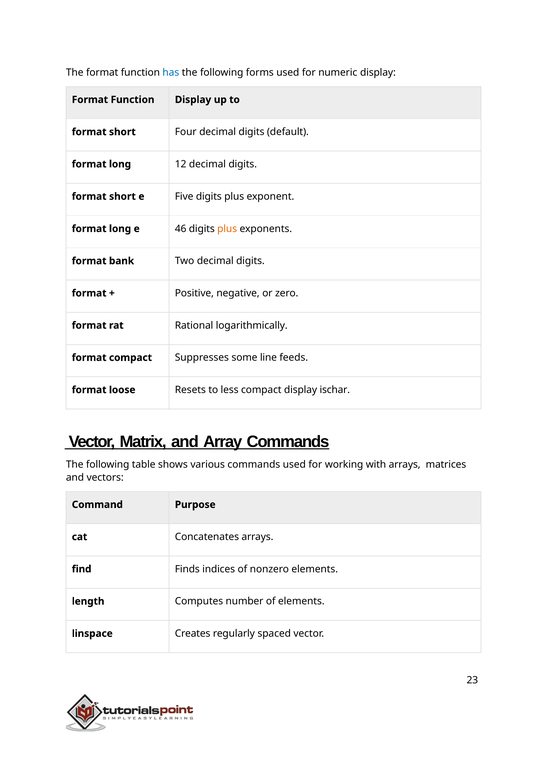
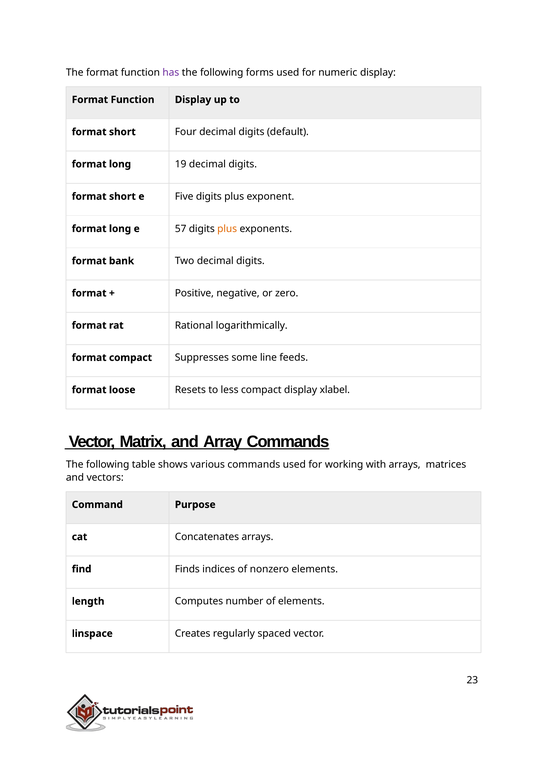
has colour: blue -> purple (171, 72)
12: 12 -> 19 (181, 164)
46: 46 -> 57 (181, 229)
ischar: ischar -> xlabel (335, 389)
